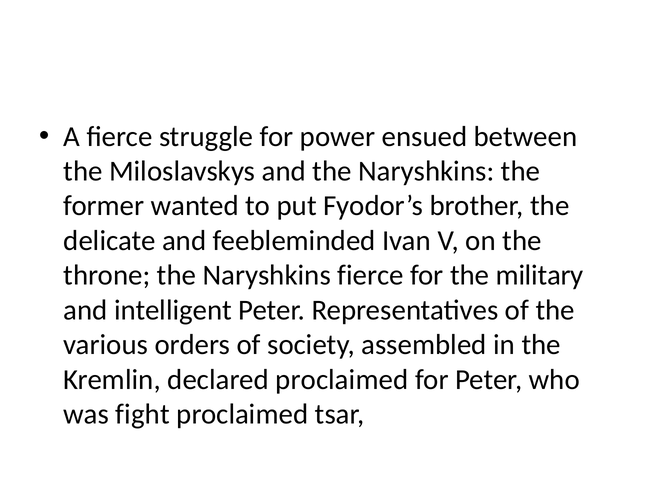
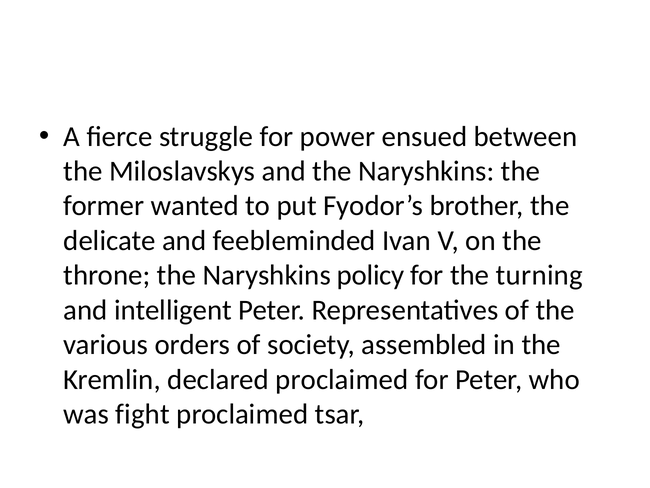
Naryshkins fierce: fierce -> policy (371, 275)
military: military -> turning (539, 275)
